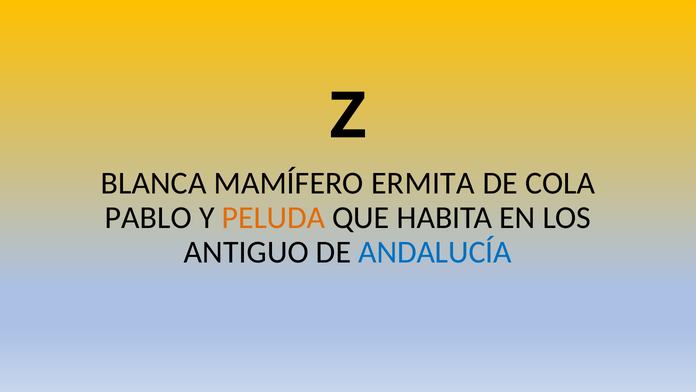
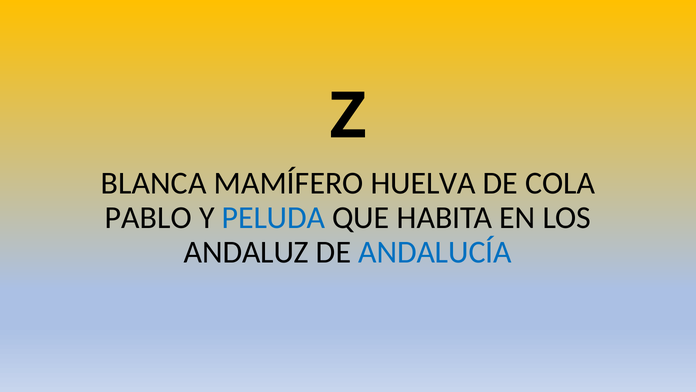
ERMITA: ERMITA -> HUELVA (423, 183)
PELUDA colour: orange -> blue (273, 218)
ANTIGUO: ANTIGUO -> ANDALUZ (246, 252)
